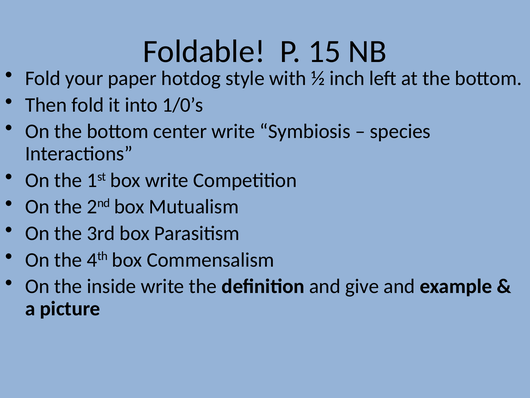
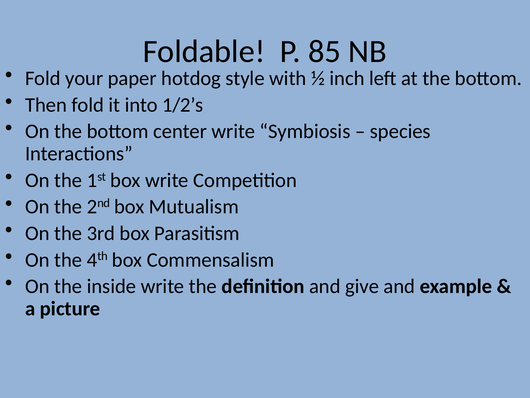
15: 15 -> 85 (324, 51)
1/0’s: 1/0’s -> 1/2’s (183, 105)
